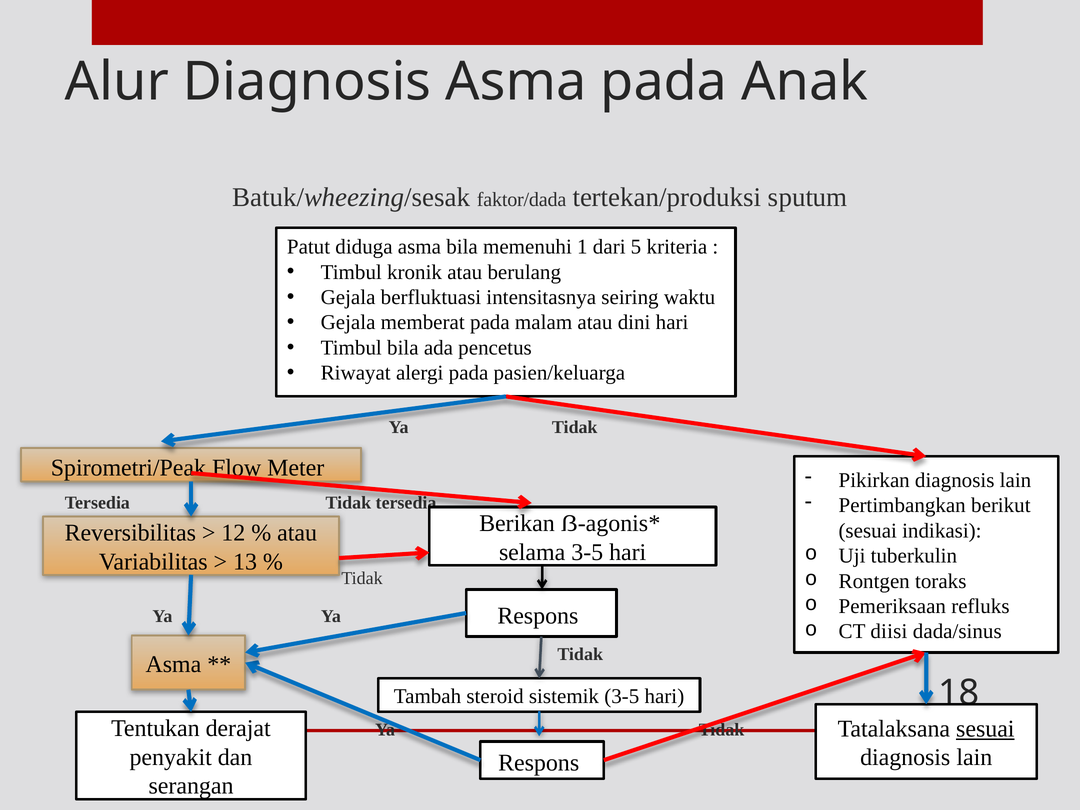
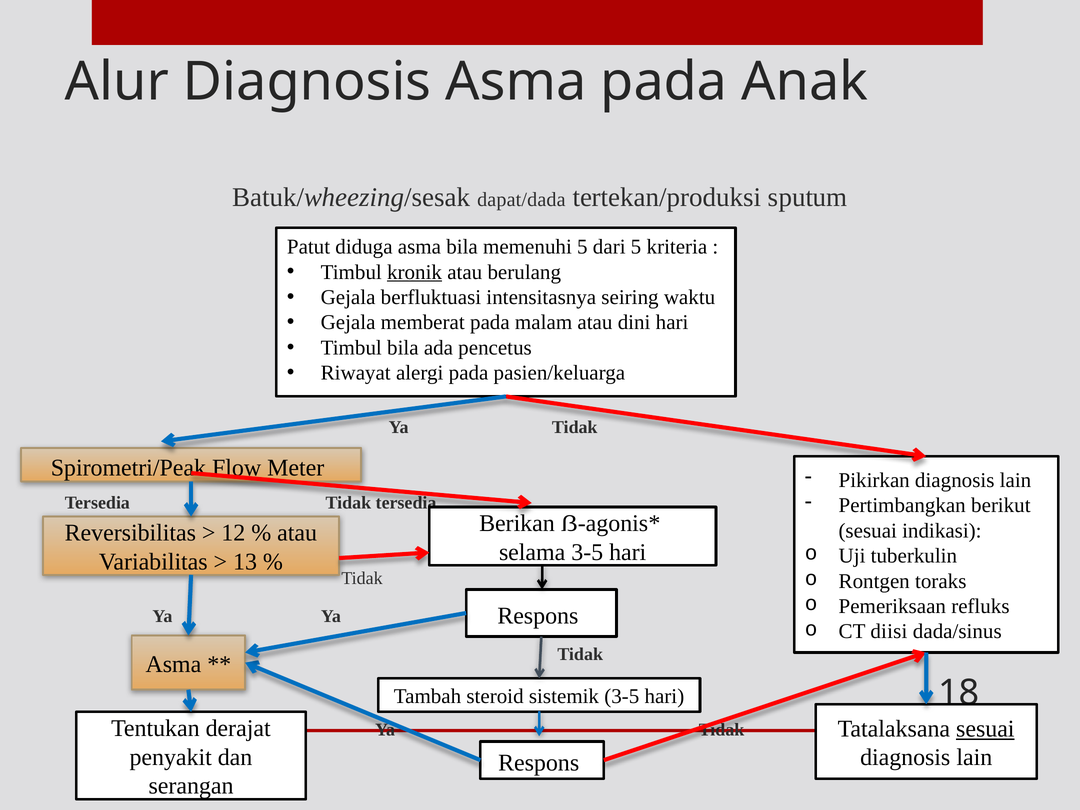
faktor/dada: faktor/dada -> dapat/dada (521, 200)
memenuhi 1: 1 -> 5 (582, 247)
kronik underline: none -> present (415, 272)
